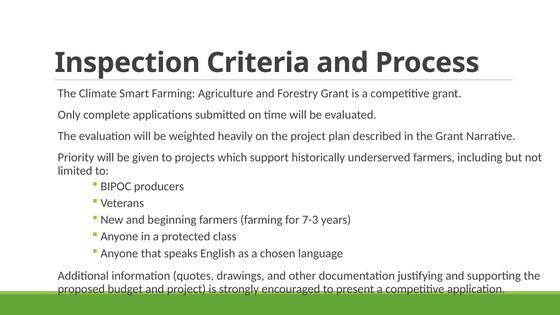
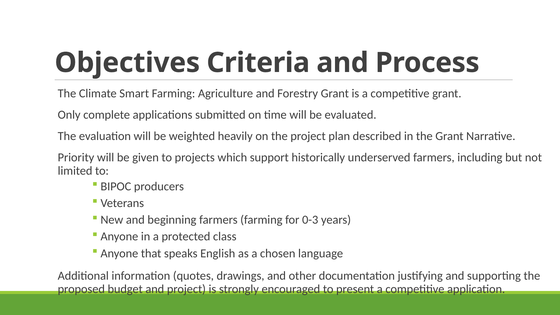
Inspection: Inspection -> Objectives (127, 63)
7-3: 7-3 -> 0-3 (310, 220)
